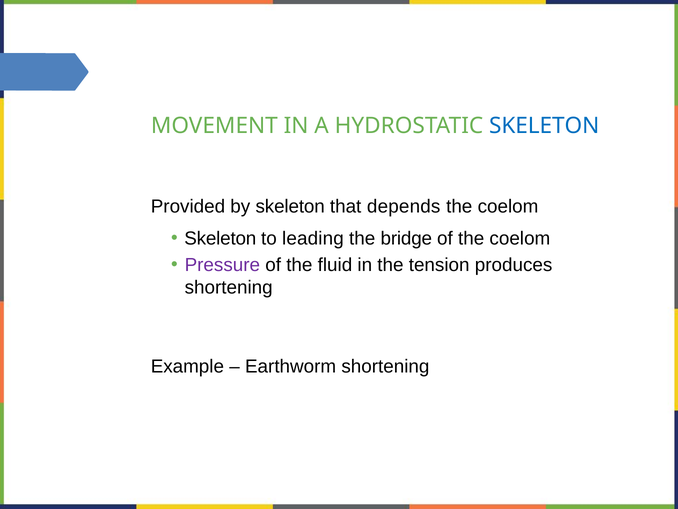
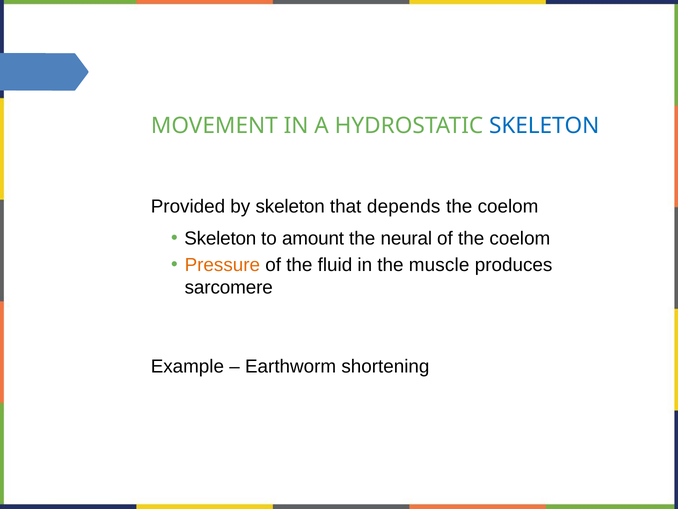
leading: leading -> amount (313, 238)
bridge: bridge -> neural (406, 238)
Pressure colour: purple -> orange (222, 265)
tension: tension -> muscle (439, 265)
shortening: shortening -> sarcomere (229, 287)
